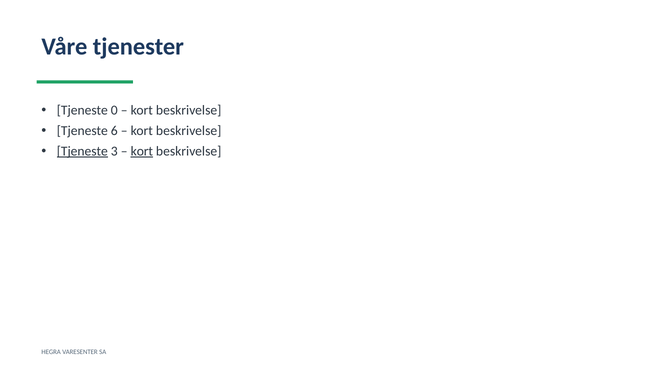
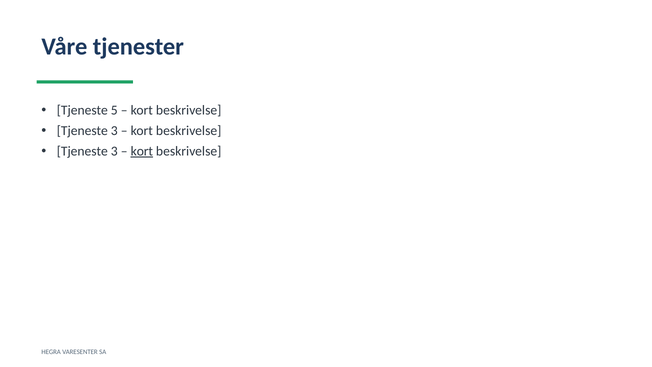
0: 0 -> 5 (114, 110)
6: 6 -> 3 (114, 131)
Tjeneste underline: present -> none (82, 151)
